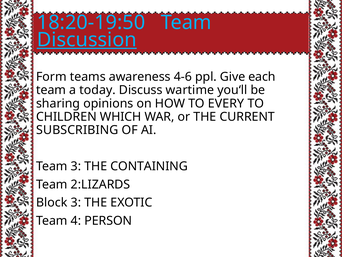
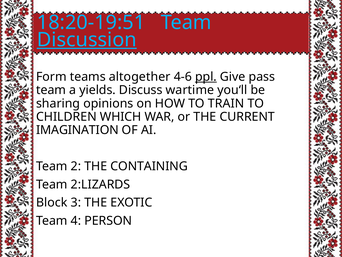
18:20-19:50: 18:20-19:50 -> 18:20-19:51 (91, 23)
awareness: awareness -> altogether (140, 77)
ppl underline: none -> present (206, 77)
each: each -> pass (262, 77)
today: today -> yields (98, 90)
EVERY: EVERY -> TRAIN (226, 103)
SUBSCRIBING: SUBSCRIBING -> IMAGINATION (77, 130)
Team 3: 3 -> 2 (76, 166)
